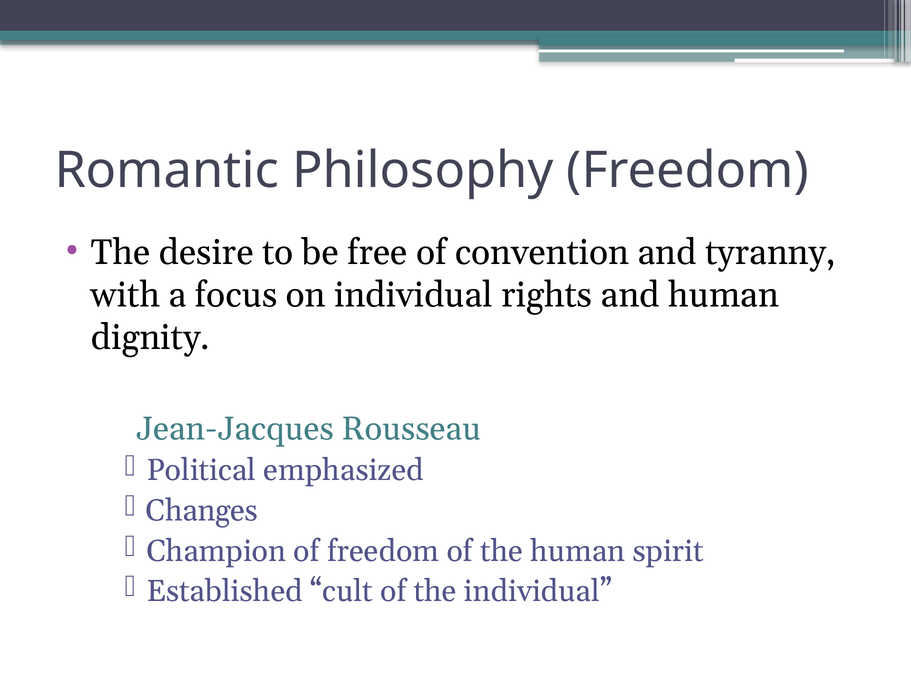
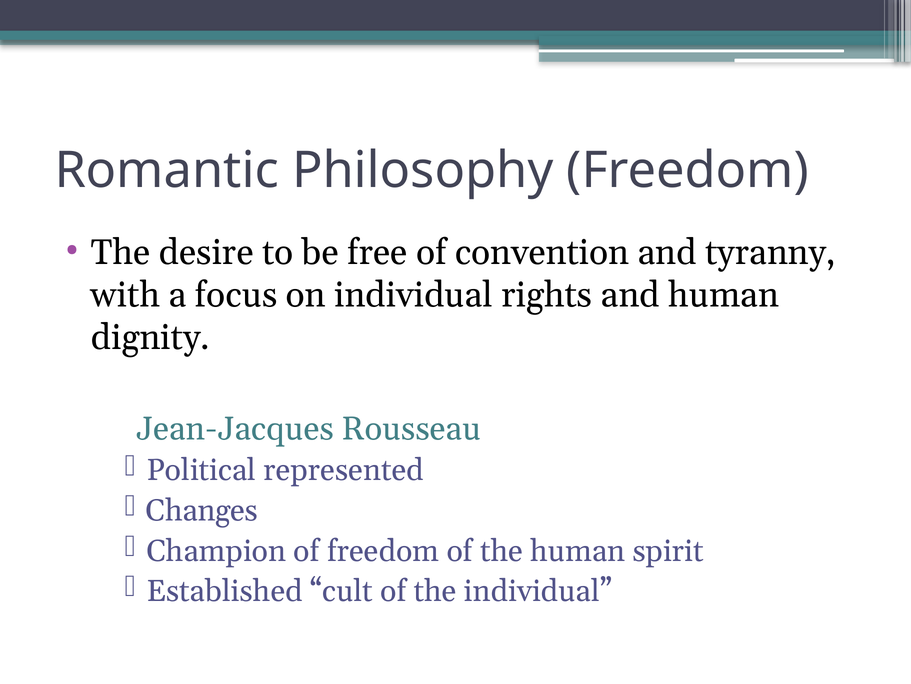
emphasized: emphasized -> represented (344, 470)
